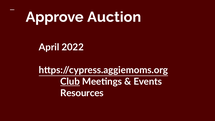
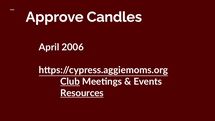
Auction: Auction -> Candles (114, 17)
2022: 2022 -> 2006 (73, 47)
Resources underline: none -> present (82, 93)
